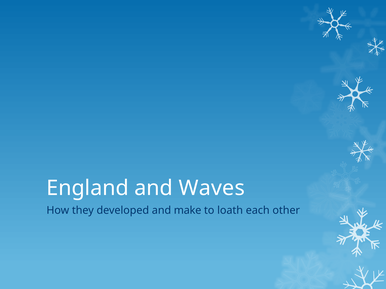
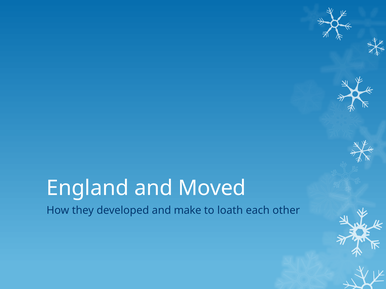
Waves: Waves -> Moved (212, 188)
